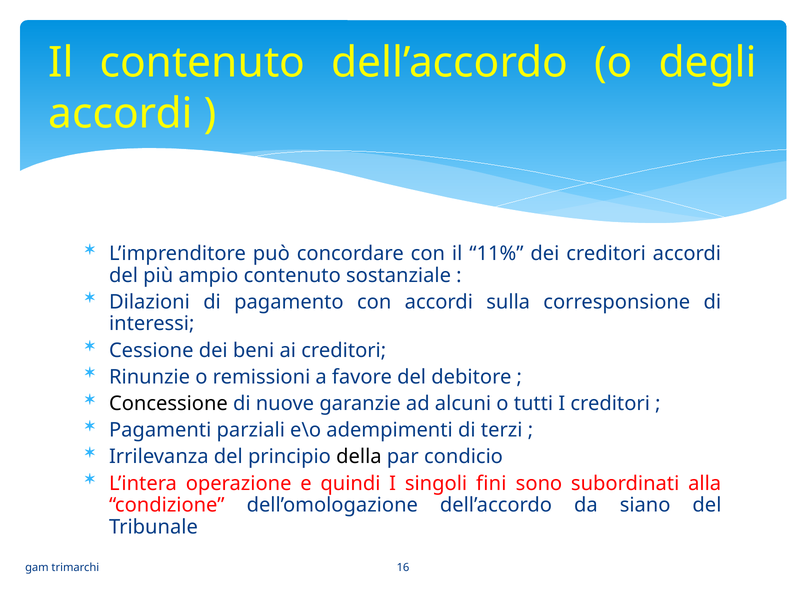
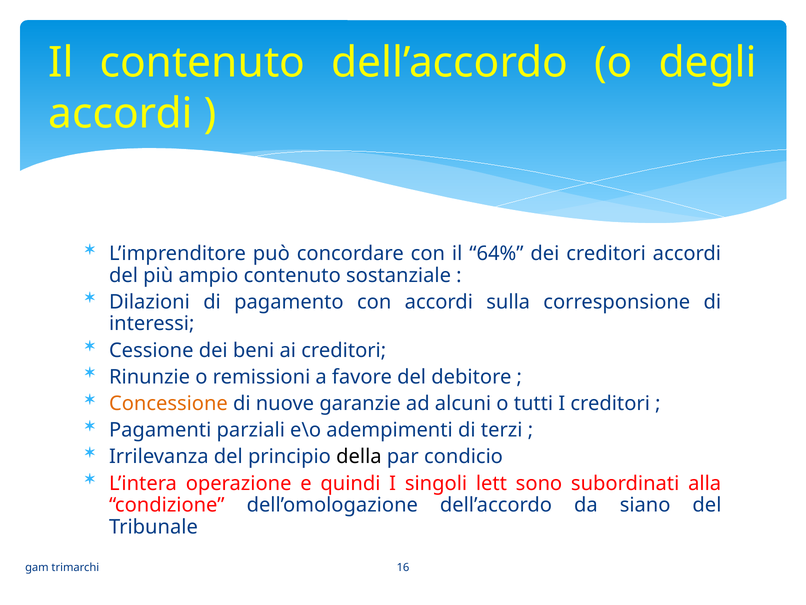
11%: 11% -> 64% (496, 253)
Concessione colour: black -> orange (168, 403)
fini: fini -> lett (491, 483)
